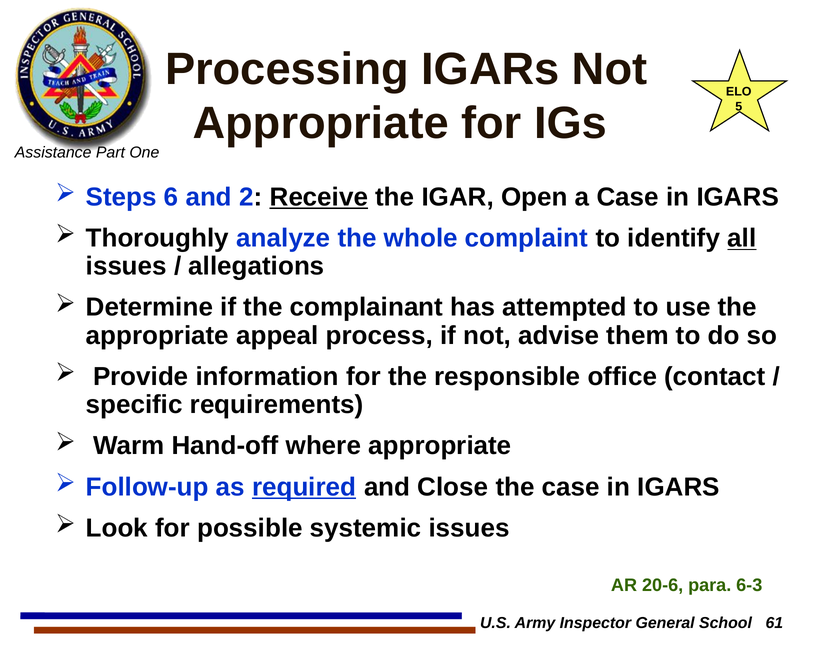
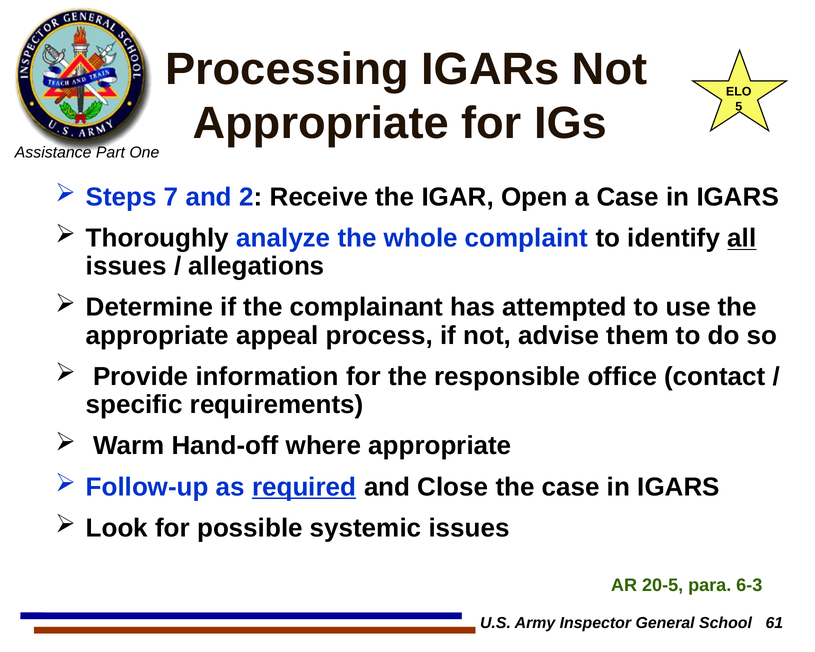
6: 6 -> 7 (171, 197)
Receive underline: present -> none (319, 197)
20-6: 20-6 -> 20-5 (663, 585)
